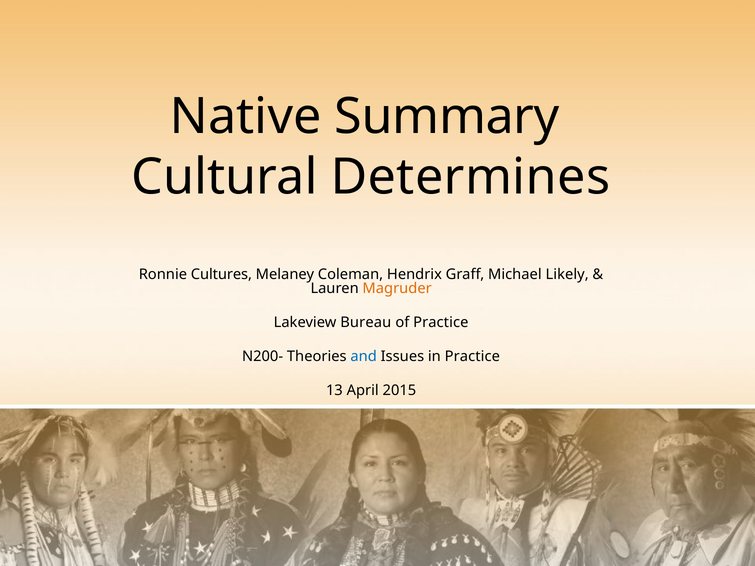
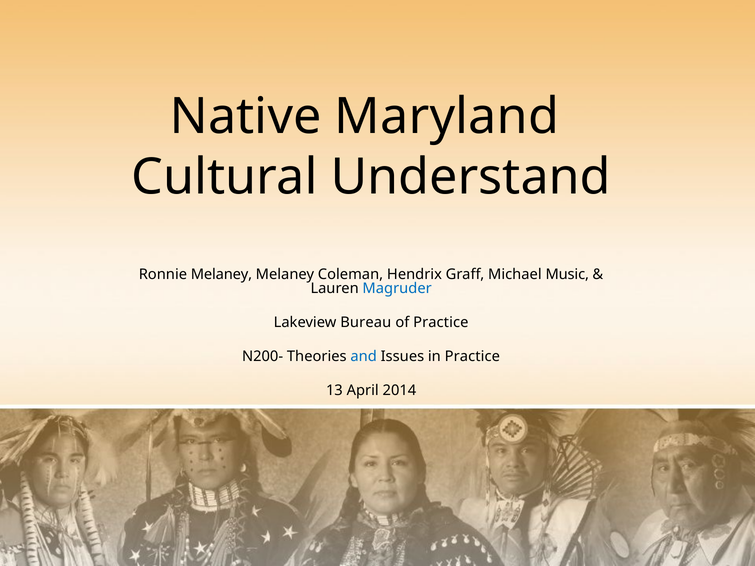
Summary: Summary -> Maryland (447, 117)
Determines: Determines -> Understand (471, 177)
Ronnie Cultures: Cultures -> Melaney (221, 274)
Likely: Likely -> Music (567, 274)
Magruder colour: orange -> blue (397, 289)
2015: 2015 -> 2014 (399, 391)
